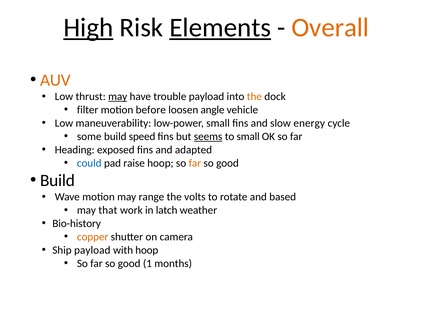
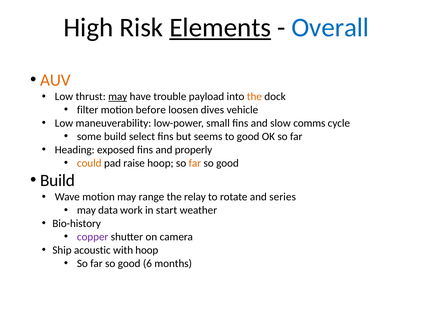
High underline: present -> none (88, 28)
Overall colour: orange -> blue (330, 28)
angle: angle -> dives (212, 110)
energy: energy -> comms (309, 123)
speed: speed -> select (142, 137)
seems underline: present -> none (208, 137)
to small: small -> good (248, 137)
adapted: adapted -> properly (194, 150)
could colour: blue -> orange (89, 163)
volts: volts -> relay (195, 197)
based: based -> series (283, 197)
that: that -> data (108, 210)
latch: latch -> start (167, 210)
copper colour: orange -> purple (93, 237)
Ship payload: payload -> acoustic (92, 250)
1: 1 -> 6 (147, 264)
